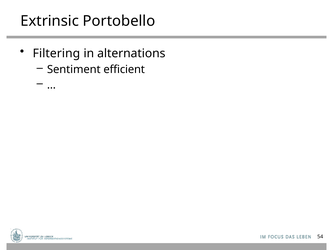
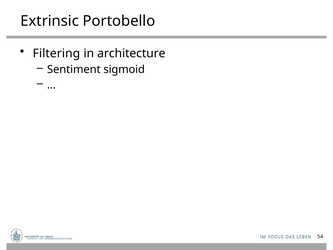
alternations: alternations -> architecture (131, 53)
efficient: efficient -> sigmoid (124, 69)
